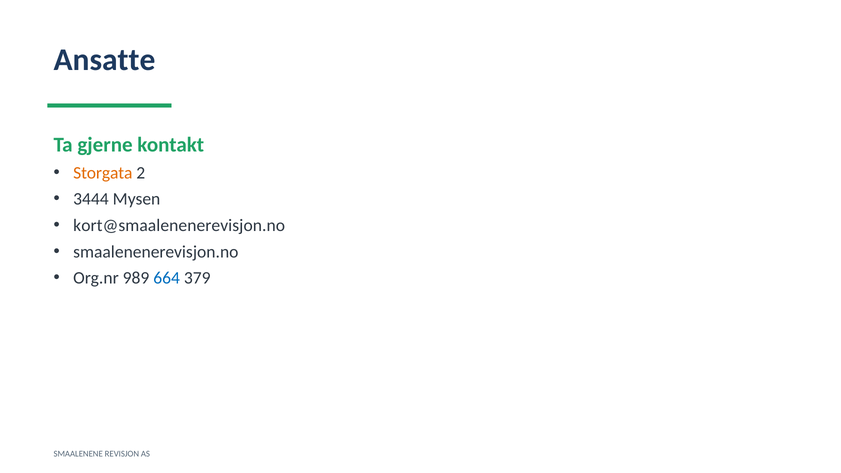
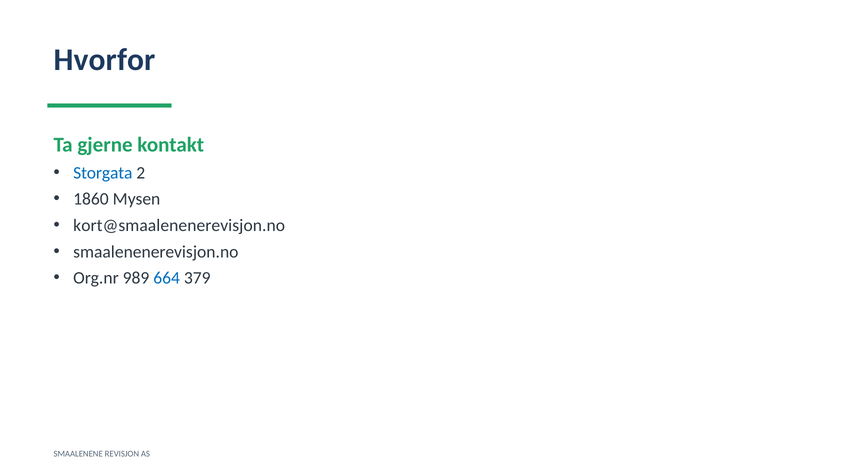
Ansatte: Ansatte -> Hvorfor (105, 60)
Storgata colour: orange -> blue (103, 173)
3444: 3444 -> 1860 (91, 199)
